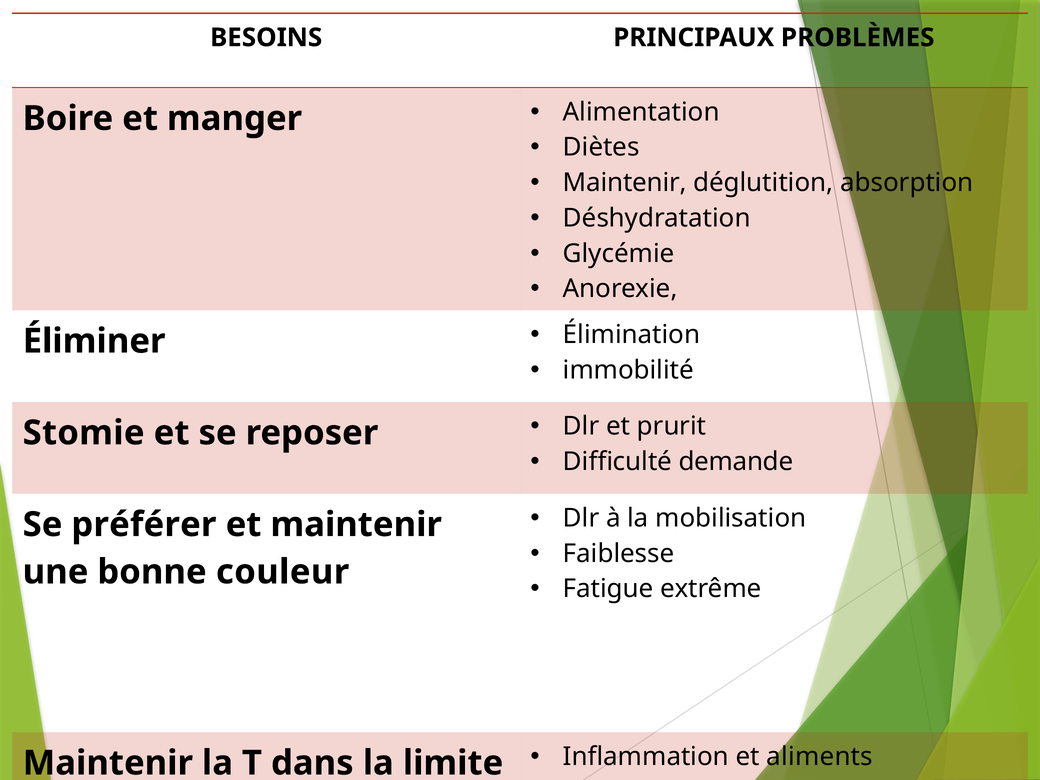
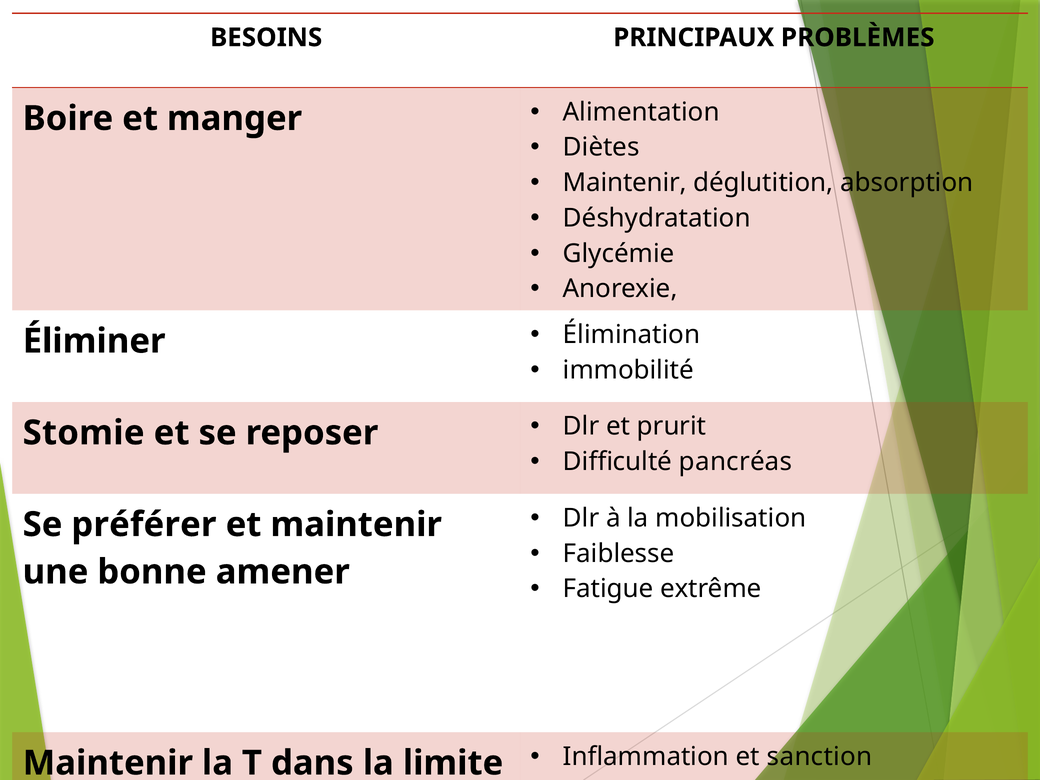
demande: demande -> pancréas (736, 462)
couleur: couleur -> amener (283, 572)
aliments: aliments -> sanction (820, 757)
